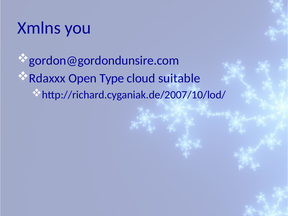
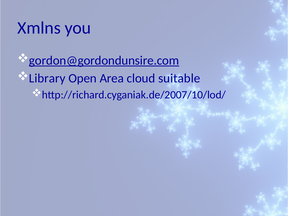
gordon@gordondunsire.com underline: none -> present (104, 60)
Rdaxxx: Rdaxxx -> Library (47, 78)
Type: Type -> Area (112, 78)
